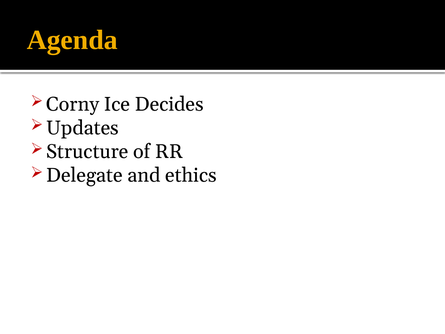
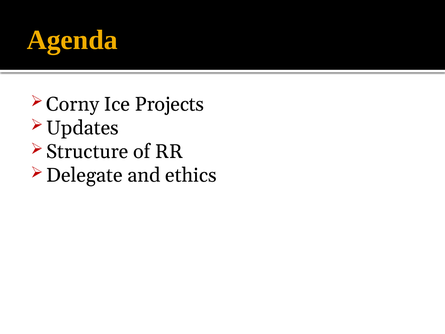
Decides: Decides -> Projects (169, 104)
